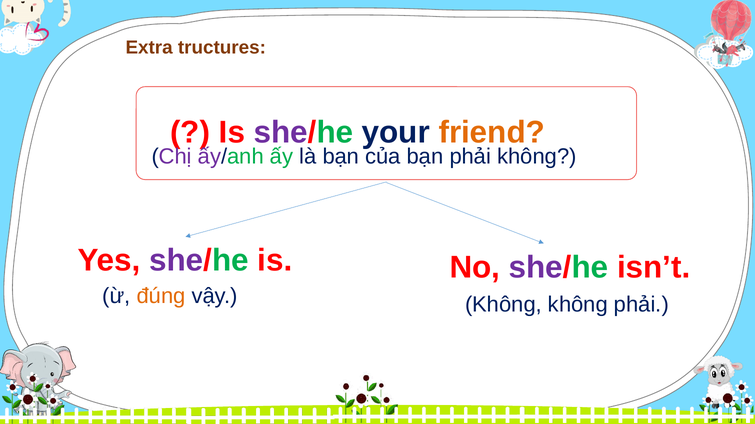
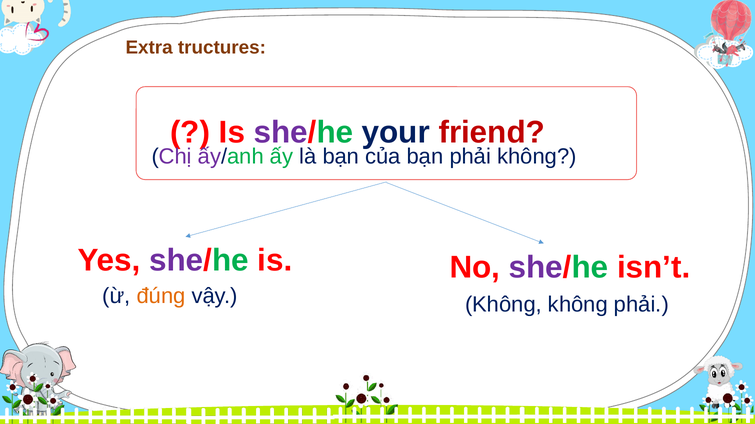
friend colour: orange -> red (492, 132)
